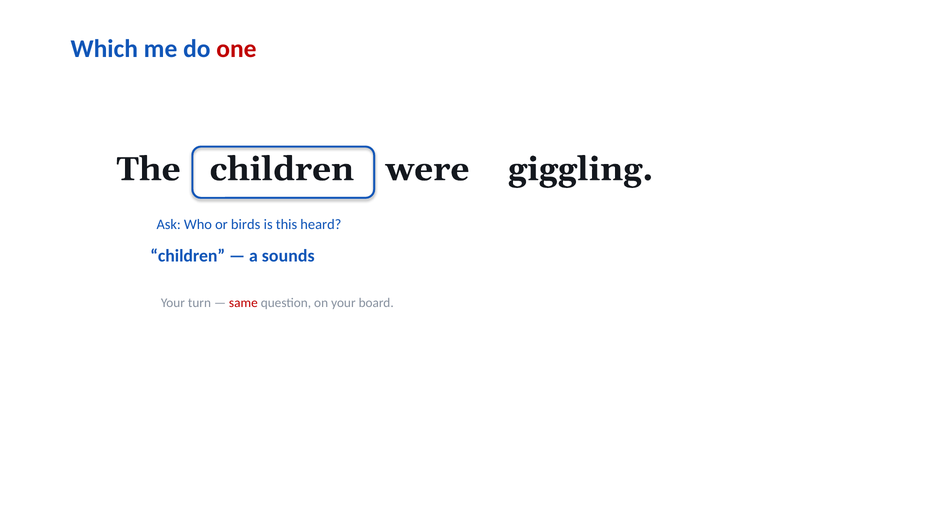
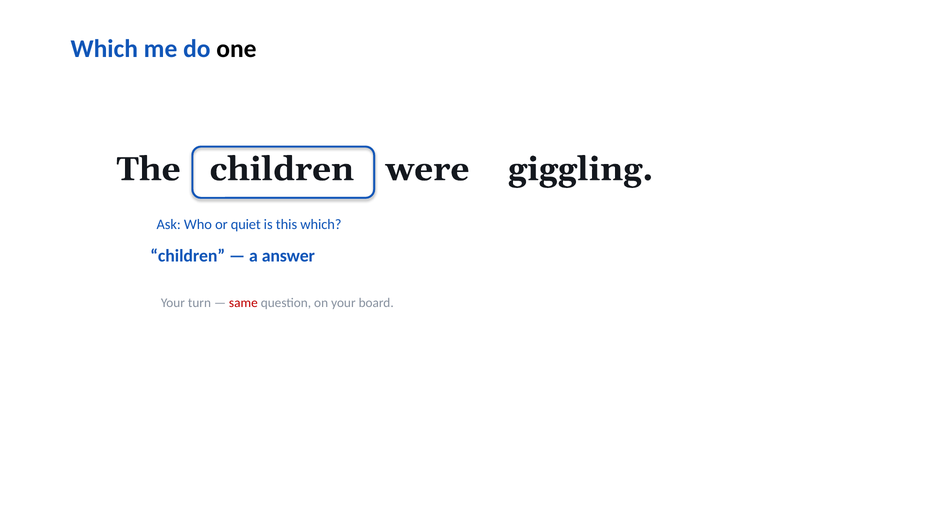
one colour: red -> black (236, 49)
birds: birds -> quiet (246, 224)
this heard: heard -> which (321, 224)
sounds: sounds -> answer (288, 256)
